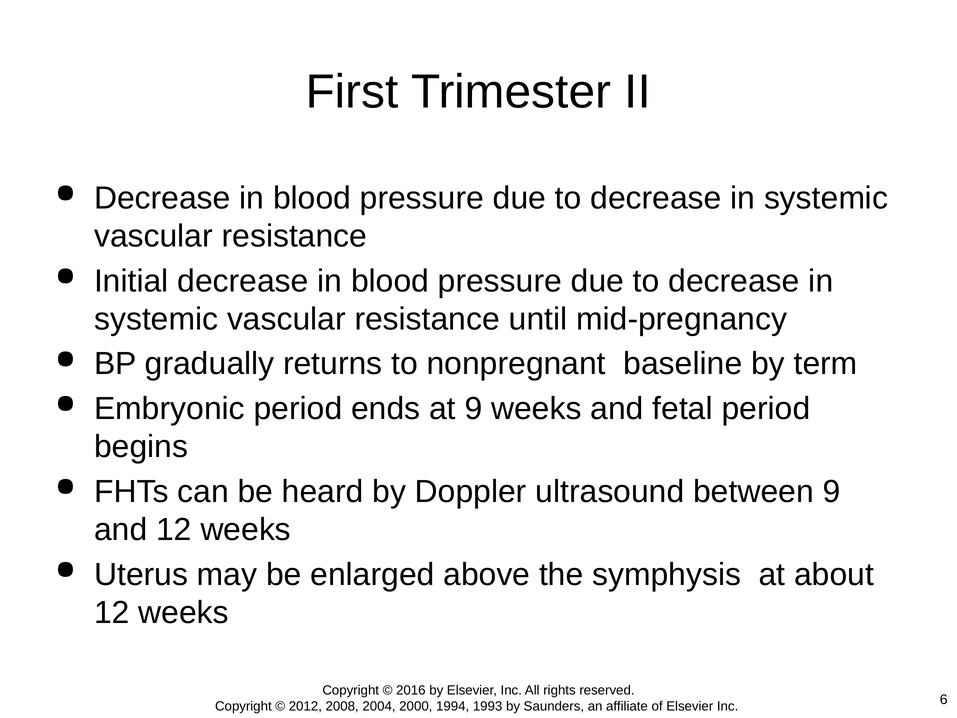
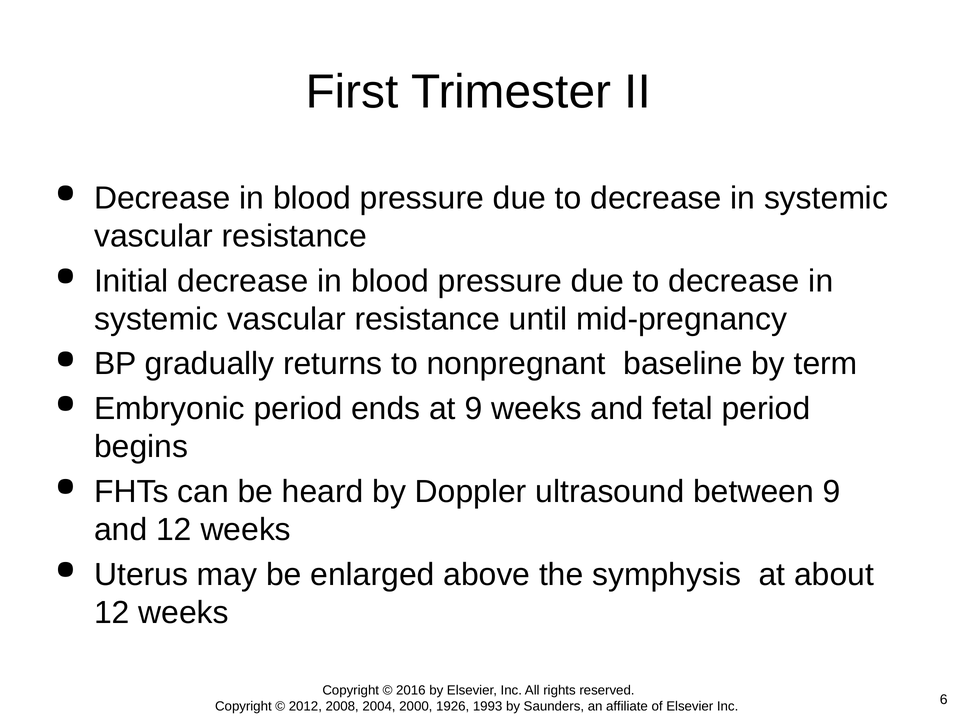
1994: 1994 -> 1926 (453, 706)
